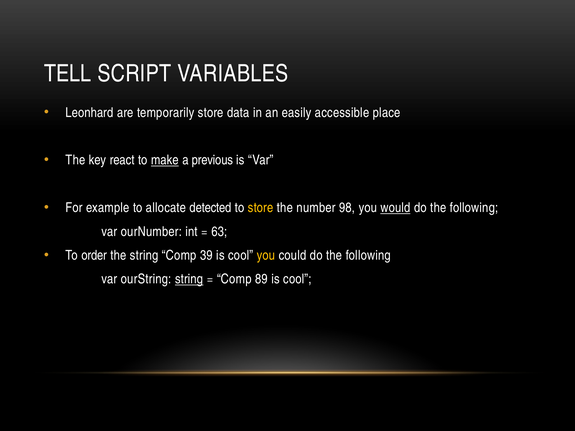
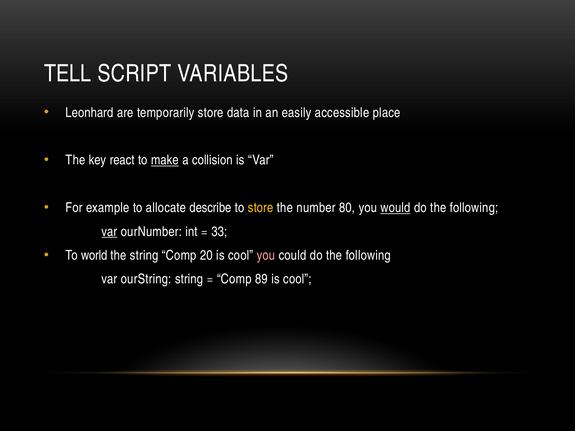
previous: previous -> collision (212, 160)
detected: detected -> describe (211, 208)
98: 98 -> 80 (347, 208)
var underline: none -> present (109, 232)
63: 63 -> 33 (219, 232)
order: order -> world (94, 255)
39: 39 -> 20 (206, 255)
you colour: yellow -> pink (266, 255)
string underline: present -> none (189, 279)
